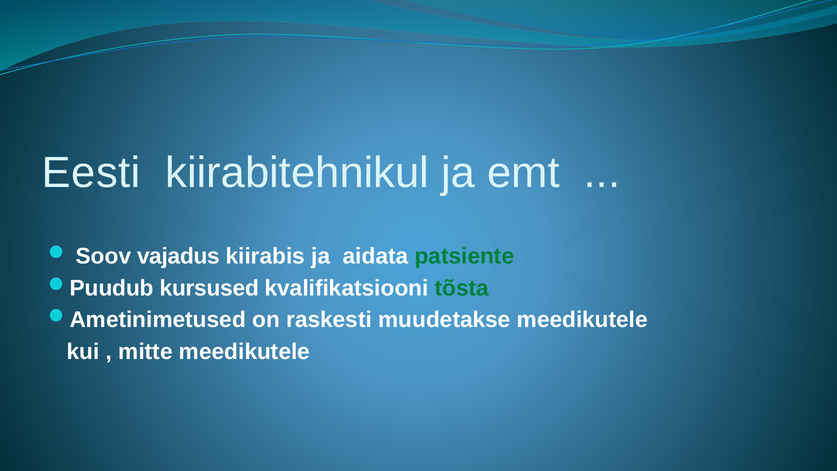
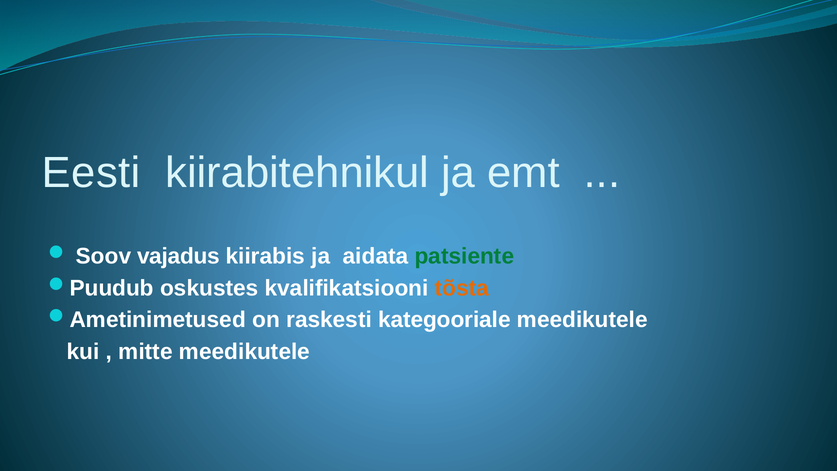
kursused: kursused -> oskustes (209, 288)
tõsta colour: green -> orange (462, 288)
muudetakse: muudetakse -> kategooriale (444, 320)
